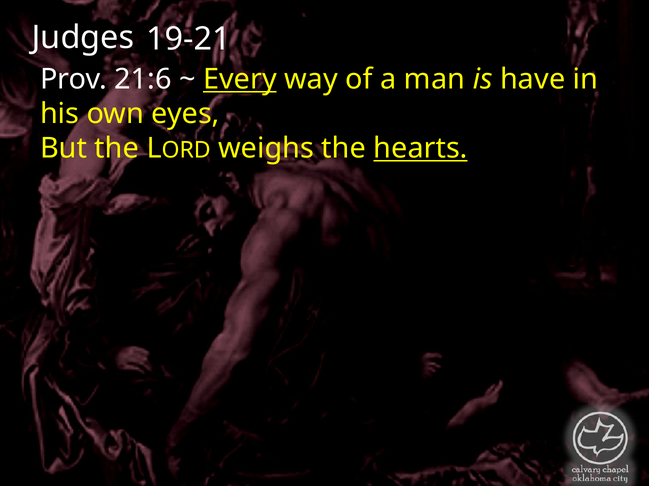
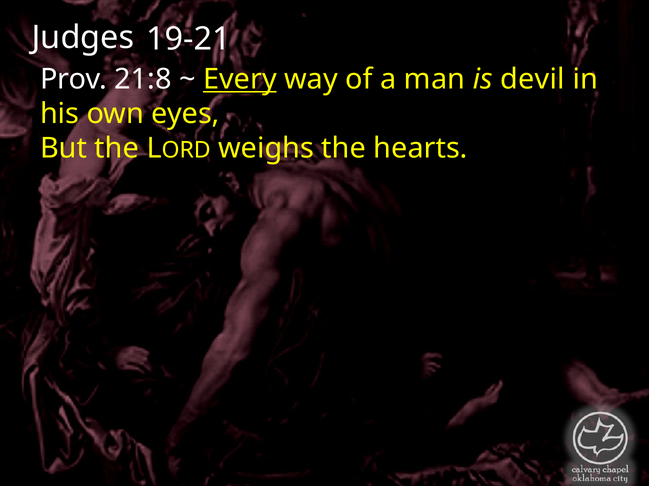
21:6: 21:6 -> 21:8 (143, 79)
have: have -> devil (533, 79)
hearts underline: present -> none (421, 149)
